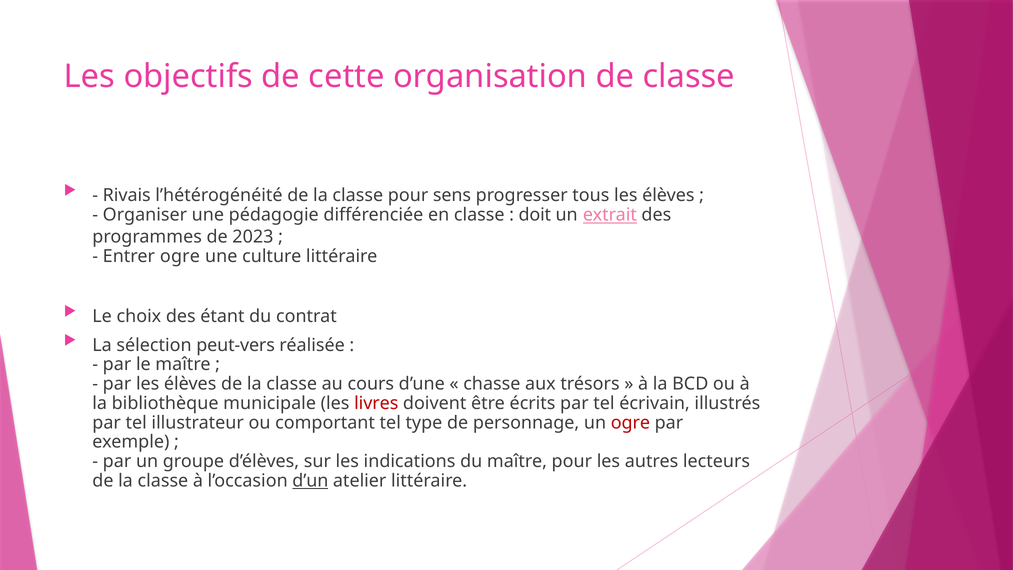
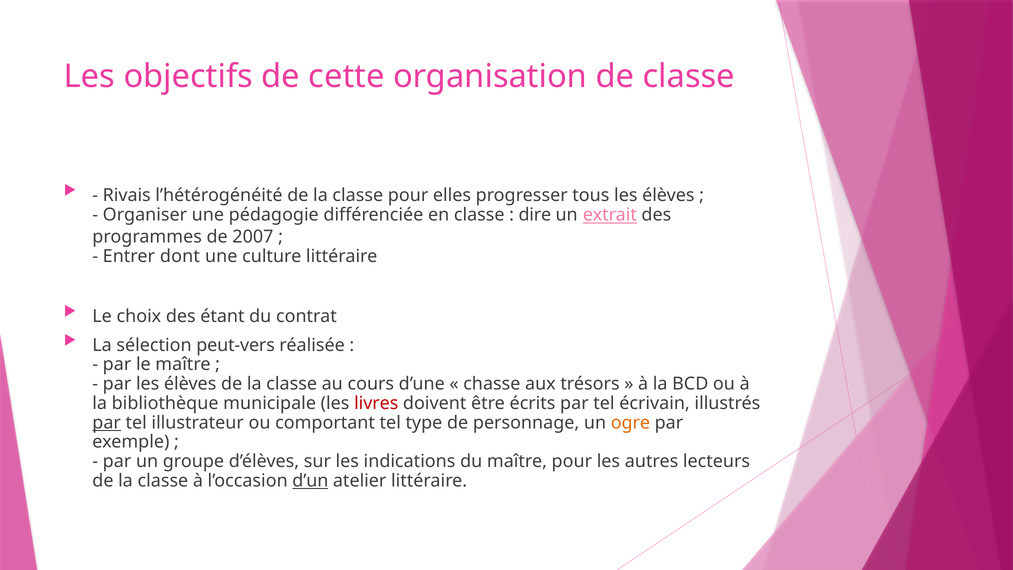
sens: sens -> elles (452, 195)
doit: doit -> dire (535, 215)
2023: 2023 -> 2007 (253, 237)
Entrer ogre: ogre -> dont (180, 256)
par underline: none -> present (107, 422)
ogre colour: red -> orange (630, 422)
